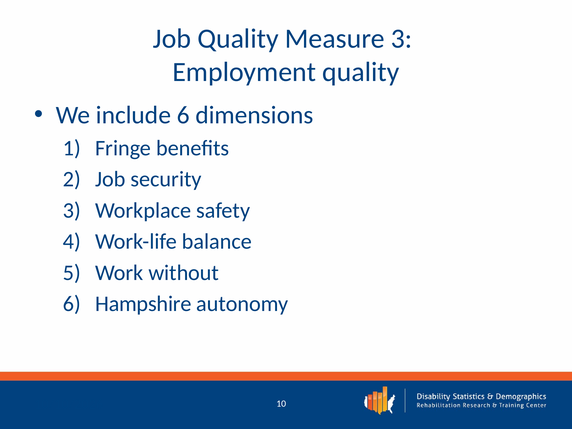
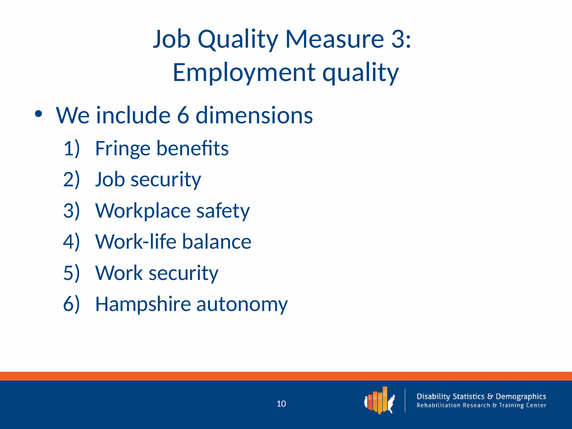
Work without: without -> security (184, 273)
